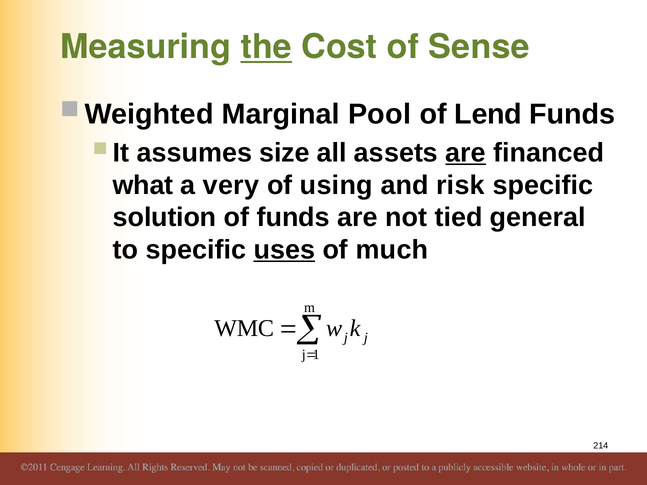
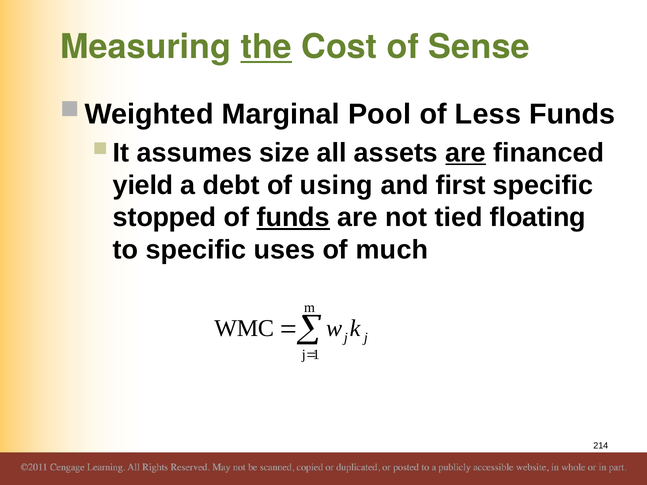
Lend: Lend -> Less (488, 114)
what: what -> yield (143, 185)
very: very -> debt (231, 185)
risk: risk -> first (461, 185)
solution: solution -> stopped (165, 218)
funds underline: none -> present (293, 218)
general: general -> floating (538, 218)
uses underline: present -> none (284, 250)
